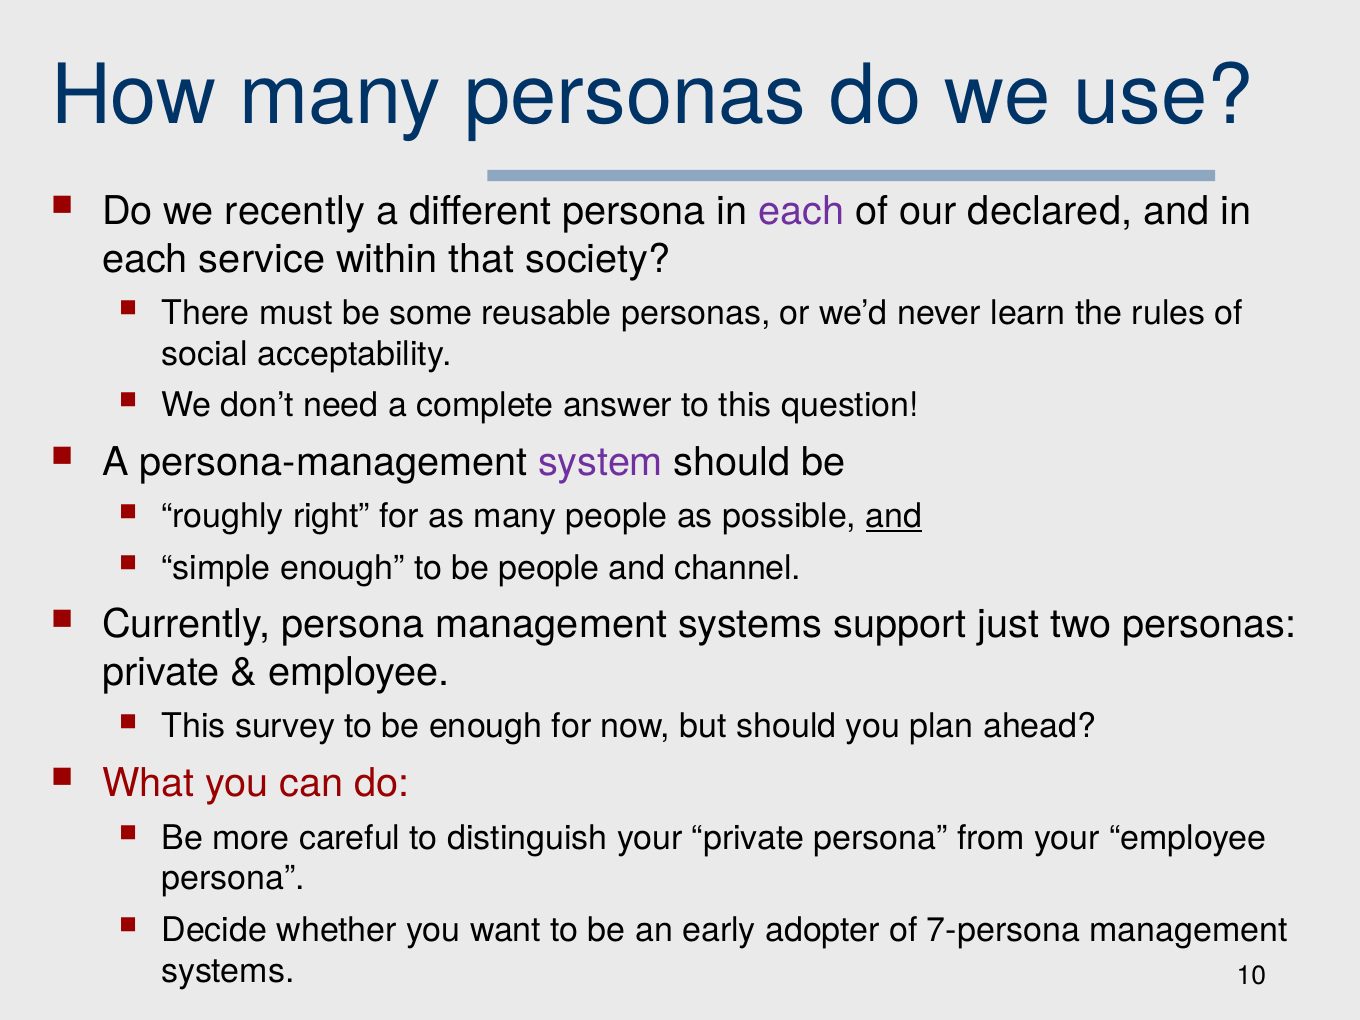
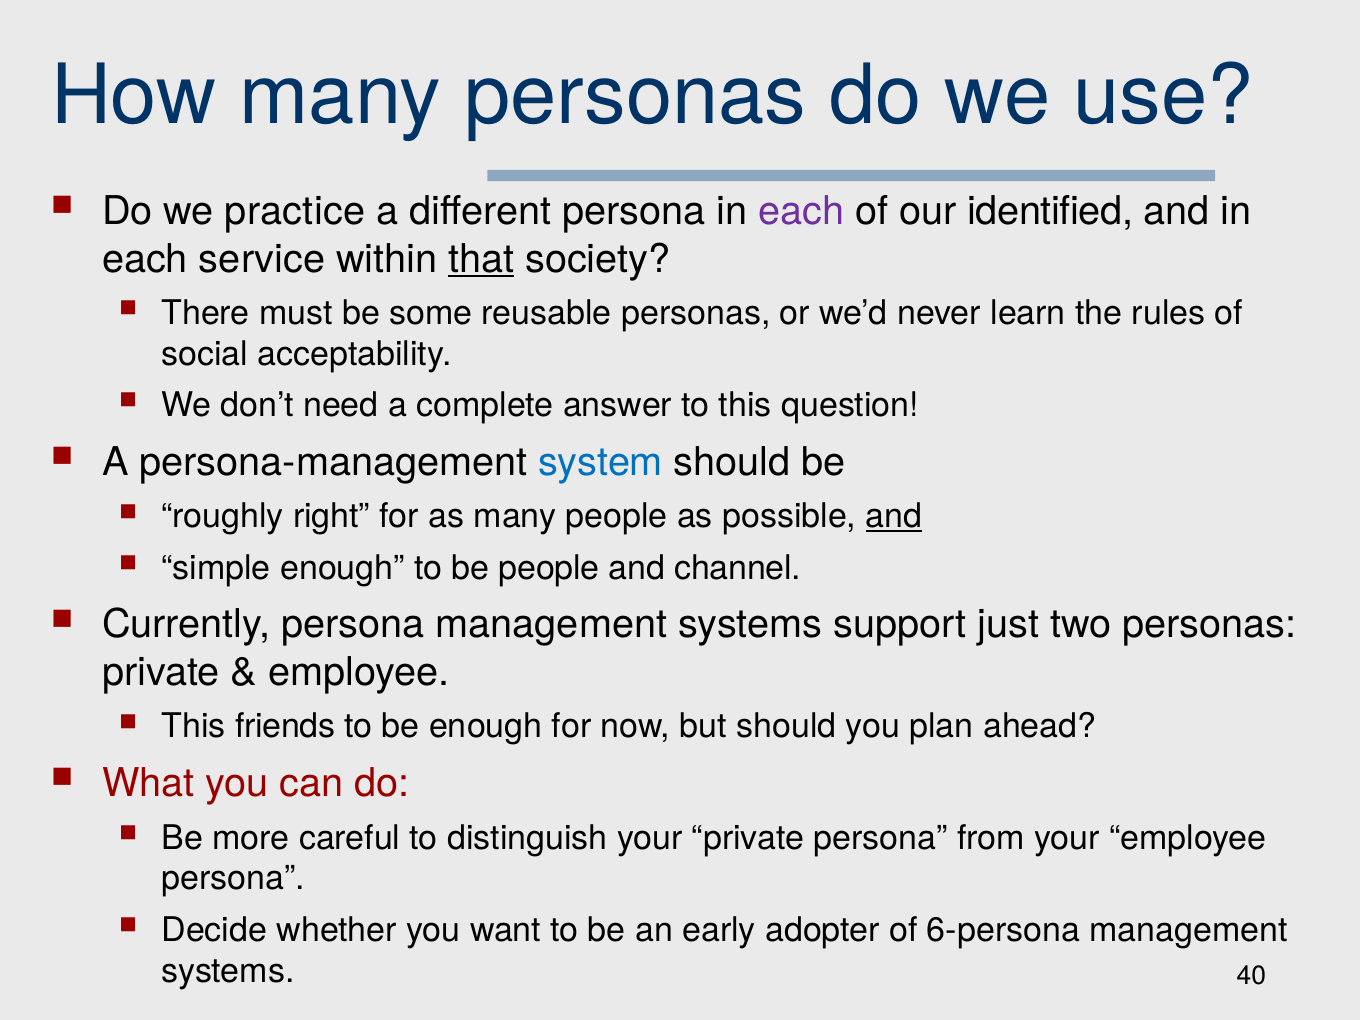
recently: recently -> practice (295, 211)
declared: declared -> identified (1050, 211)
that underline: none -> present (481, 259)
system colour: purple -> blue (601, 462)
survey: survey -> friends (285, 727)
7-persona: 7-persona -> 6-persona (1004, 930)
10: 10 -> 40 (1251, 976)
